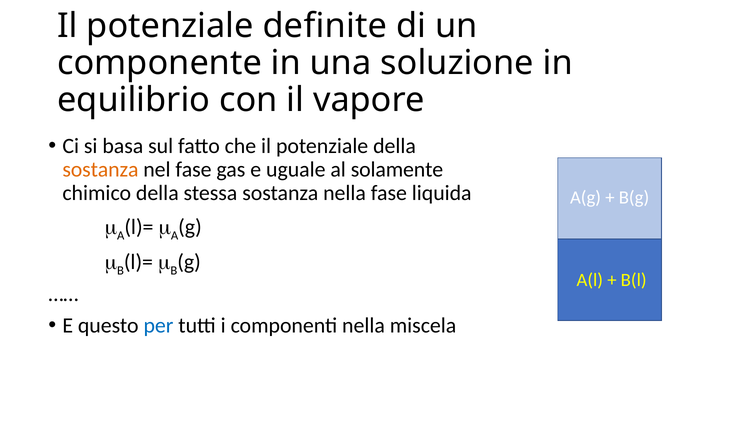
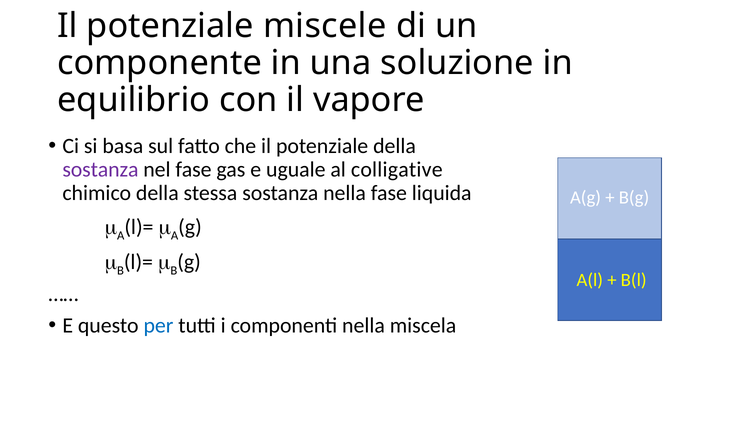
definite: definite -> miscele (325, 26)
sostanza colour: orange -> purple (100, 170)
solamente: solamente -> colligative (397, 170)
